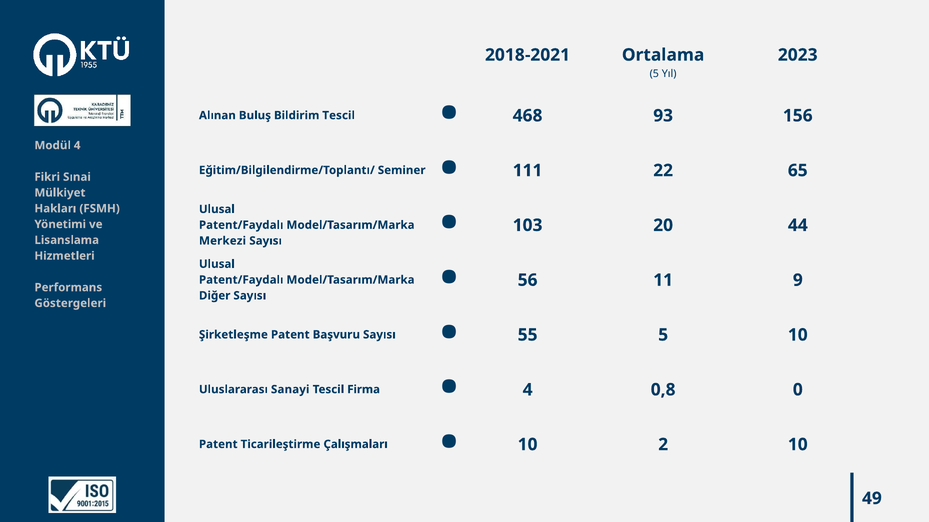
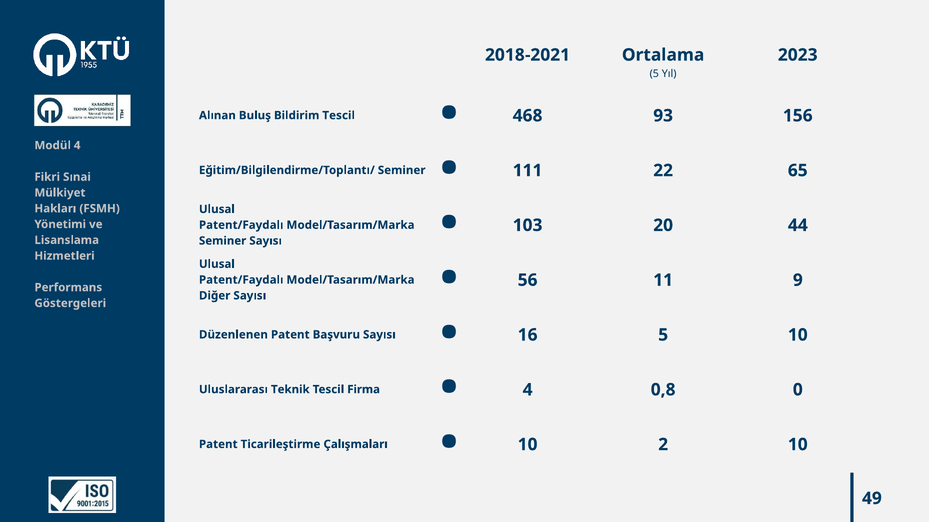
Merkezi: Merkezi -> Seminer (223, 241)
Şirketleşme: Şirketleşme -> Düzenlenen (233, 335)
55: 55 -> 16 (528, 335)
Sanayi: Sanayi -> Teknik (290, 390)
